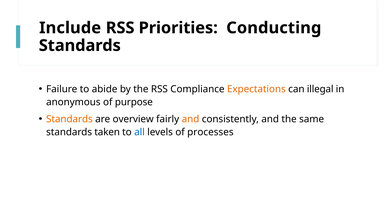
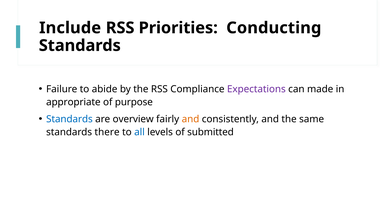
Expectations colour: orange -> purple (256, 89)
illegal: illegal -> made (320, 89)
anonymous: anonymous -> appropriate (73, 102)
Standards colour: orange -> blue (69, 119)
taken: taken -> there (107, 132)
processes: processes -> submitted (210, 132)
